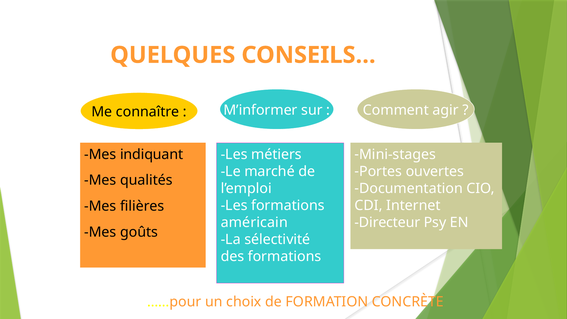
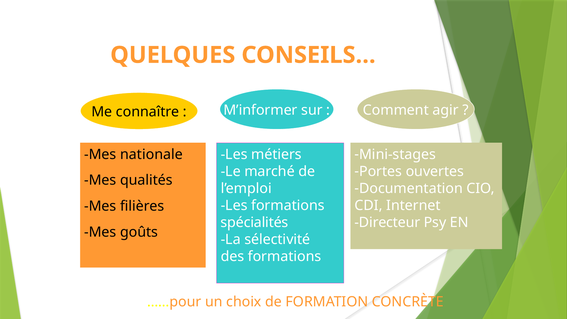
indiquant: indiquant -> nationale (152, 154)
américain: américain -> spécialités (254, 222)
